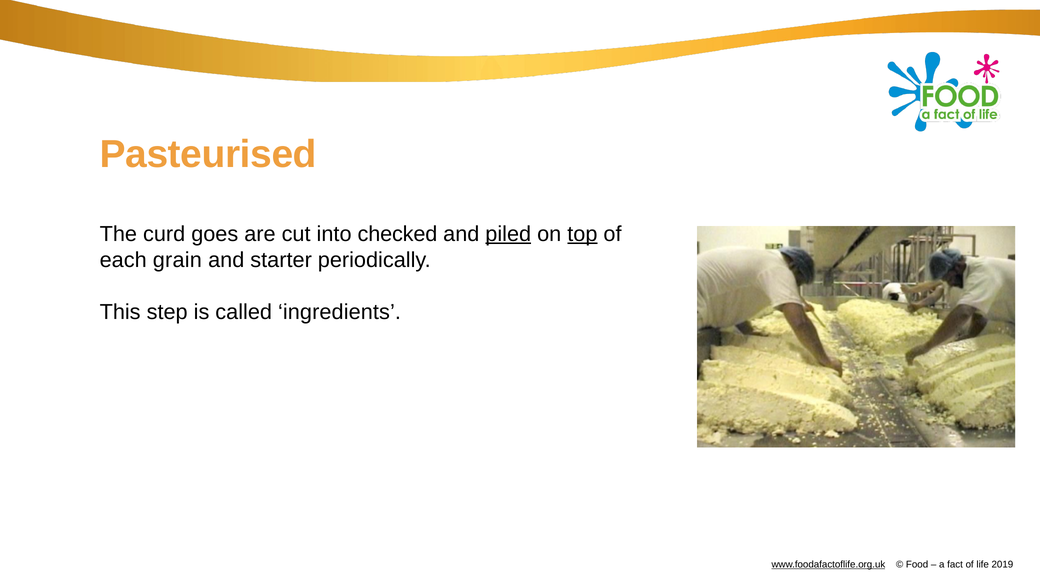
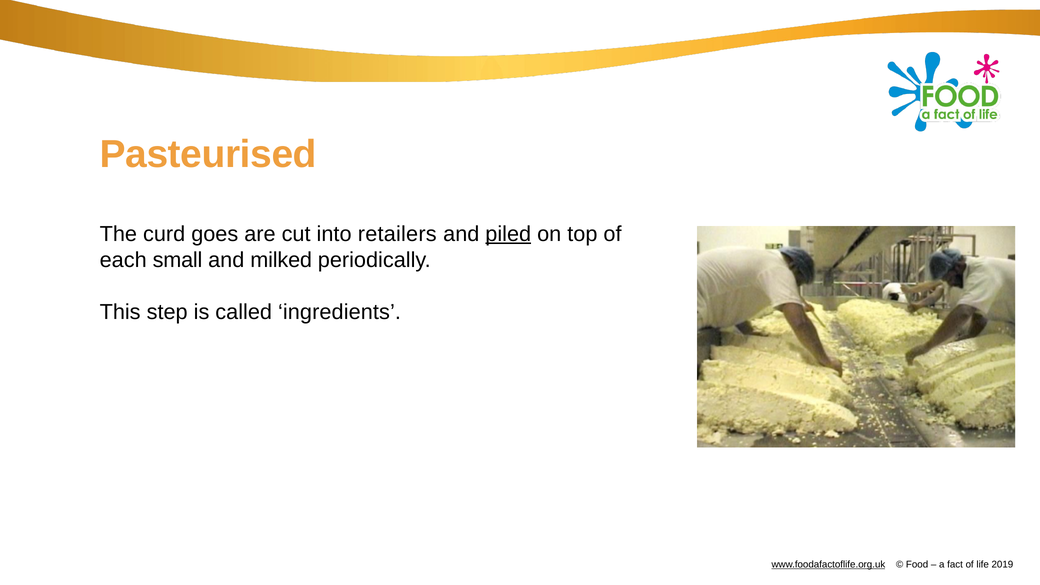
checked: checked -> retailers (397, 234)
top underline: present -> none (582, 234)
grain: grain -> small (178, 260)
starter: starter -> milked (281, 260)
